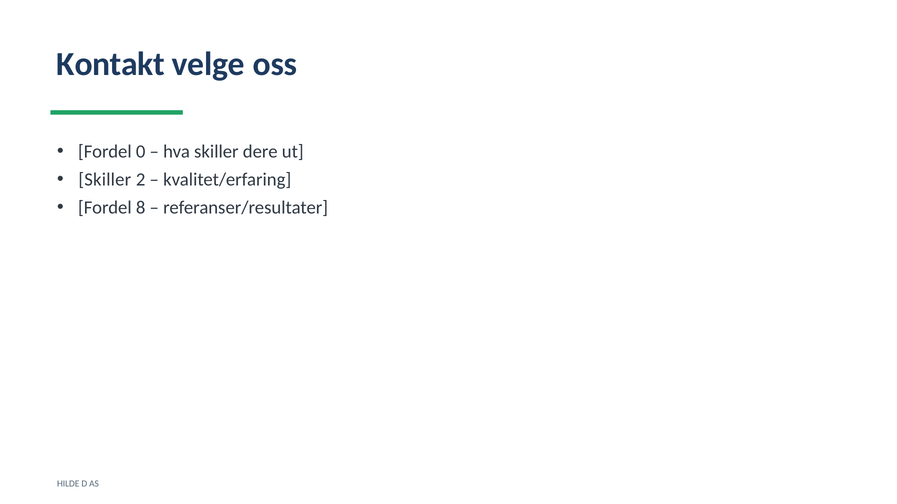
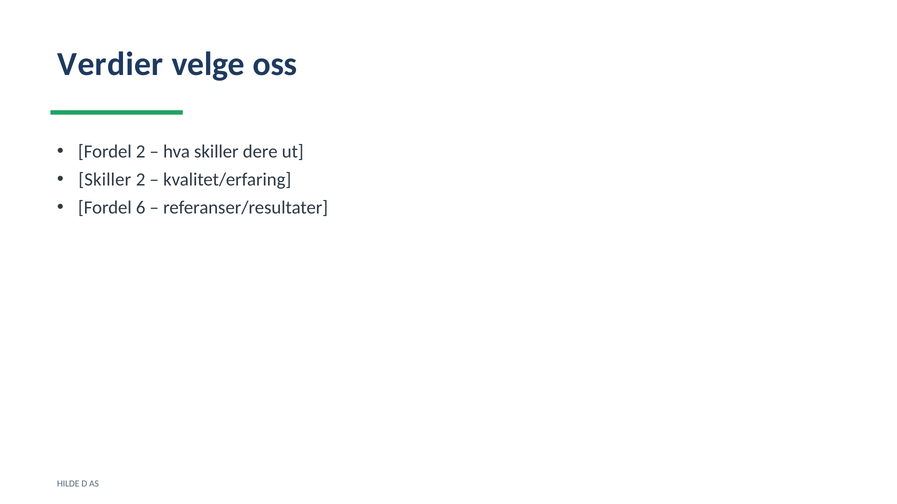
Kontakt: Kontakt -> Verdier (110, 64)
Fordel 0: 0 -> 2 (141, 152)
8: 8 -> 6 (141, 208)
